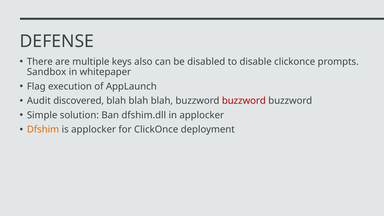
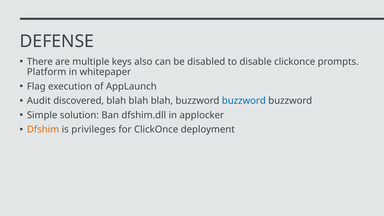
Sandbox: Sandbox -> Platform (47, 72)
buzzword colour: red -> blue (244, 101)
is applocker: applocker -> privileges (94, 129)
